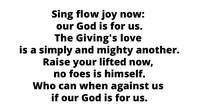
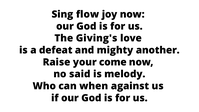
simply: simply -> defeat (56, 50)
lifted: lifted -> come (113, 62)
foes: foes -> said (80, 74)
himself: himself -> melody (125, 74)
